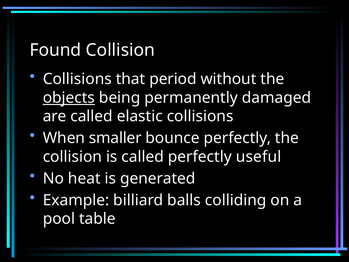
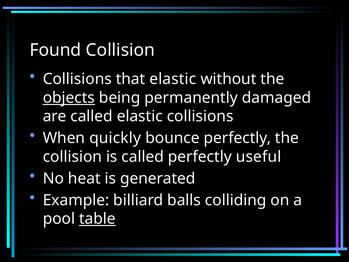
that period: period -> elastic (173, 79)
smaller: smaller -> quickly (115, 138)
table underline: none -> present (97, 219)
